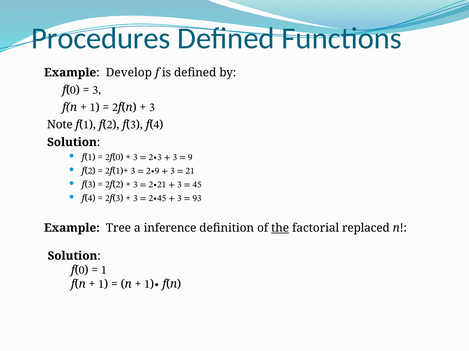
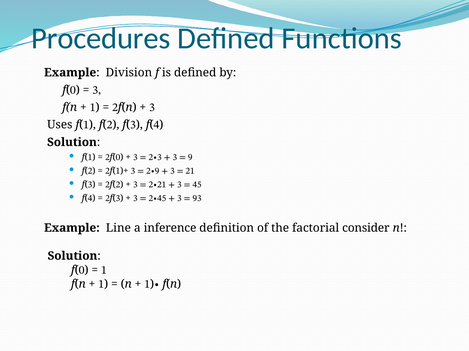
Develop: Develop -> Division (129, 73)
Note: Note -> Uses (60, 125)
Tree: Tree -> Line (118, 228)
the underline: present -> none (280, 228)
replaced: replaced -> consider (366, 228)
